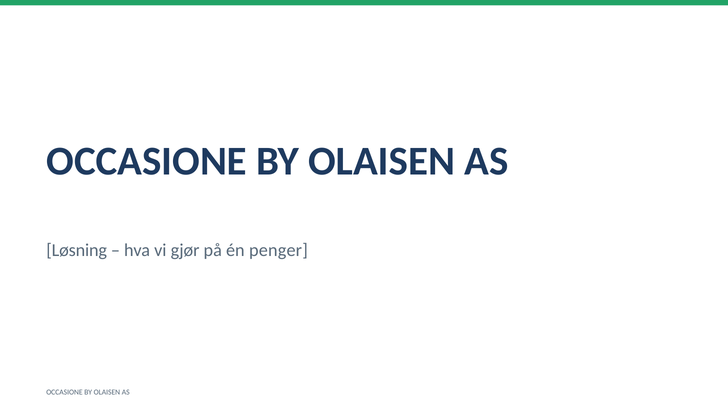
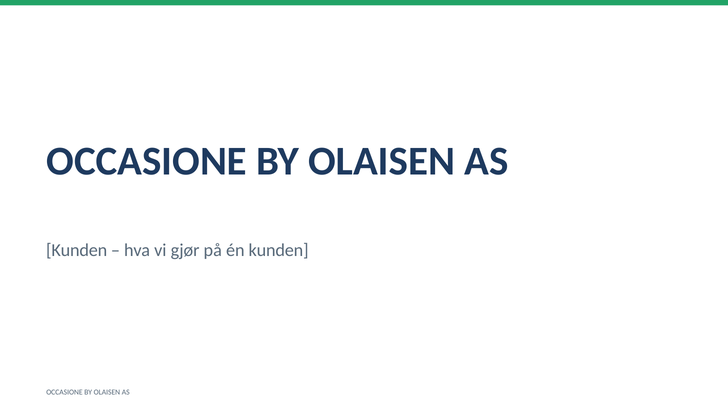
Løsning: Løsning -> Kunden (77, 251)
én penger: penger -> kunden (279, 251)
